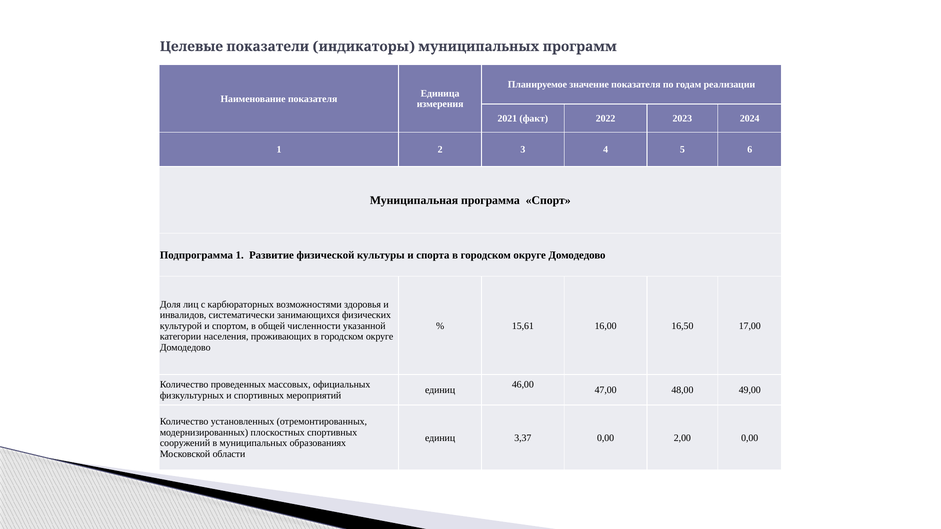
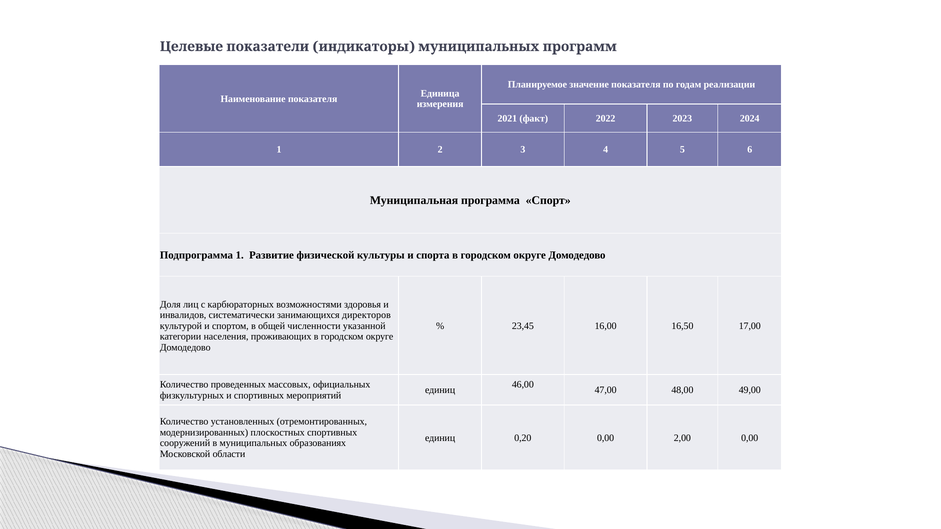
физических: физических -> директоров (366, 315)
15,61: 15,61 -> 23,45 (523, 326)
3,37: 3,37 -> 0,20 (523, 438)
